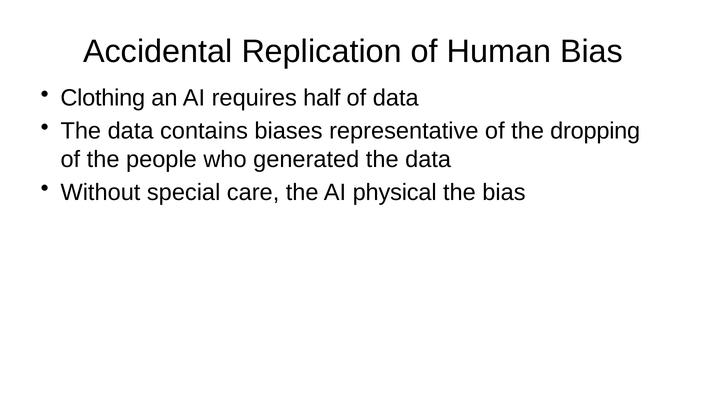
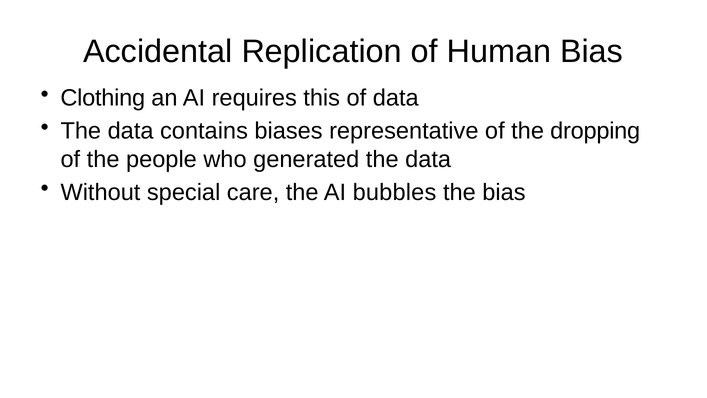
half: half -> this (322, 98)
physical: physical -> bubbles (394, 192)
